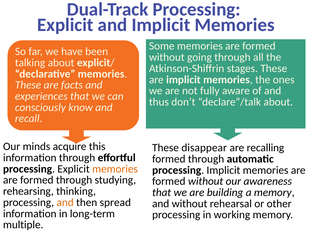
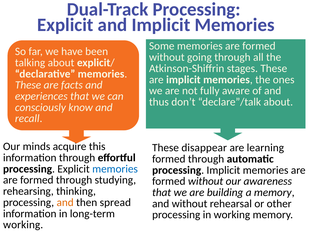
recalling: recalling -> learning (265, 148)
memories colour: orange -> blue (115, 169)
multiple: multiple -> working (23, 224)
